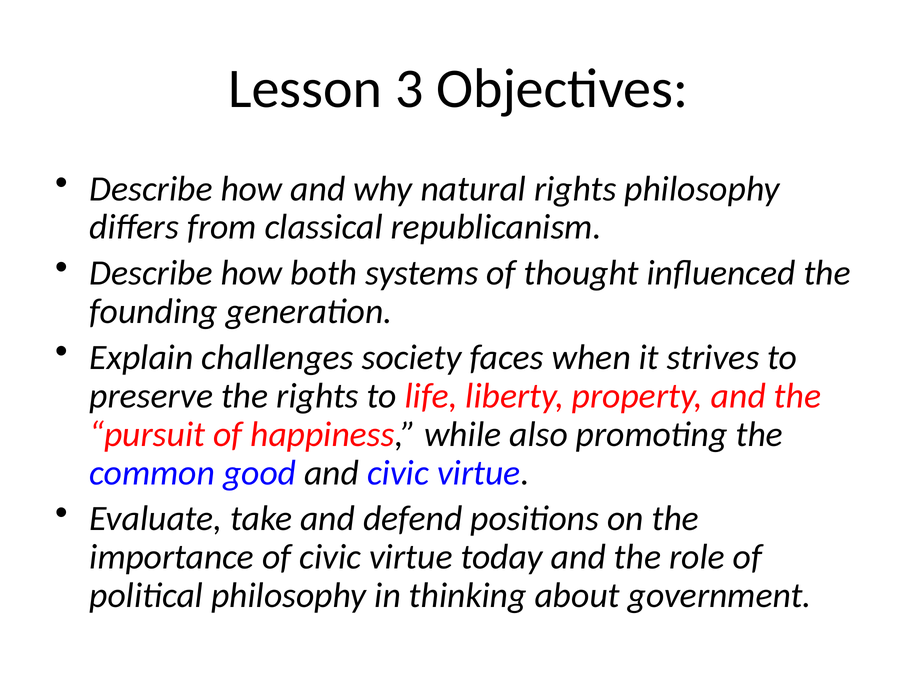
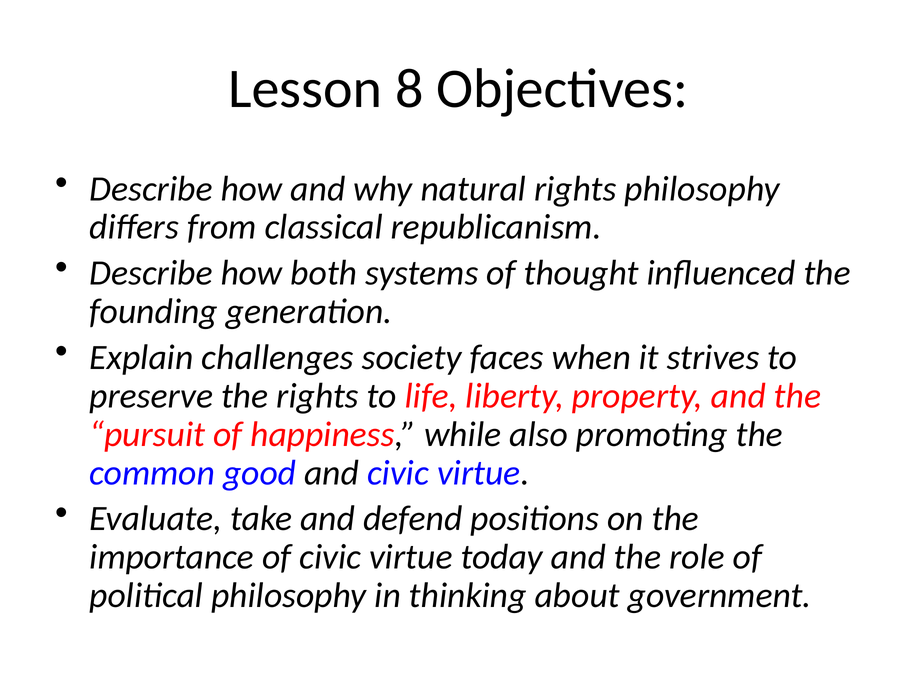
3: 3 -> 8 (409, 89)
